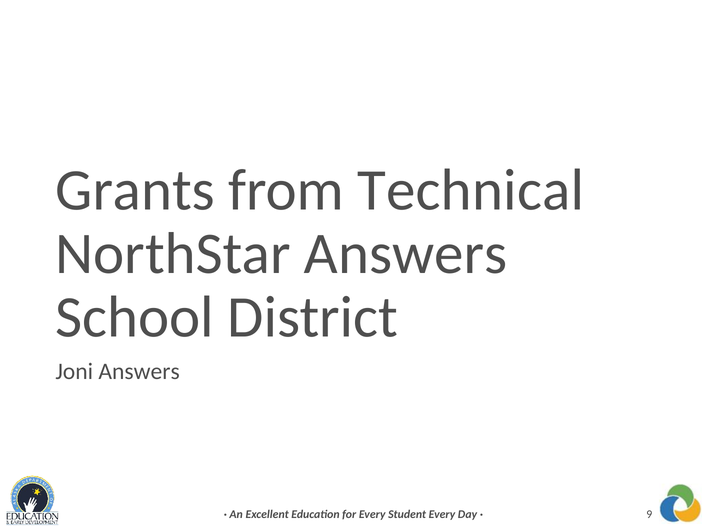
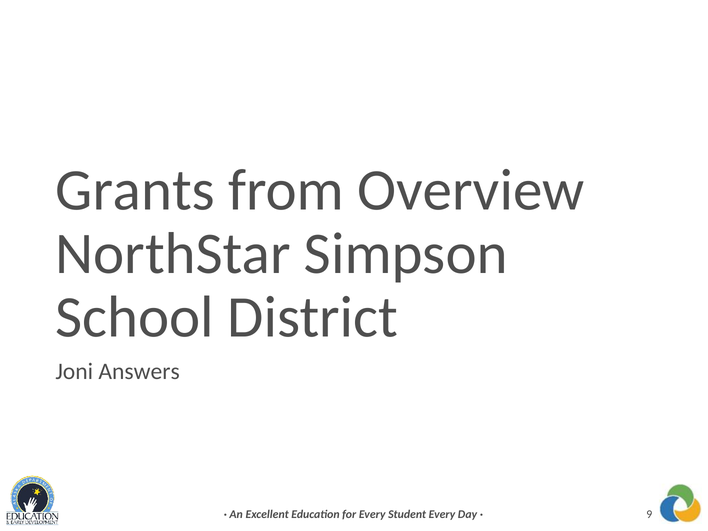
Technical: Technical -> Overview (471, 190)
NorthStar Answers: Answers -> Simpson (406, 254)
